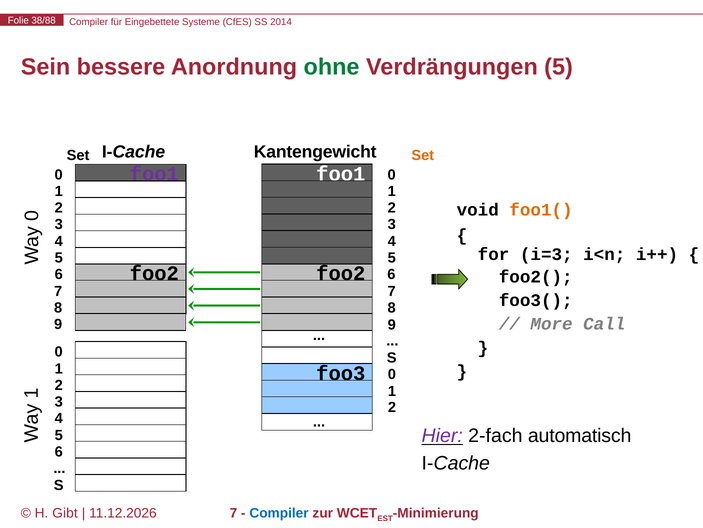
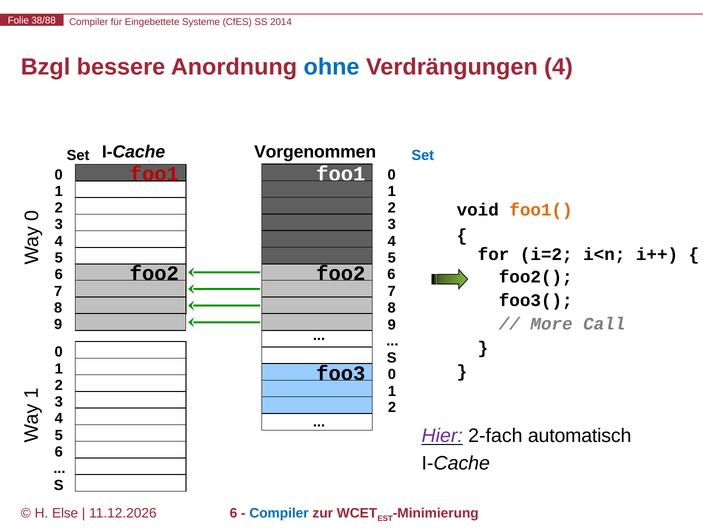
Sein: Sein -> Bzgl (46, 67)
ohne colour: green -> blue (332, 67)
Verdrängungen 5: 5 -> 4 (559, 67)
Kantengewicht: Kantengewicht -> Vorgenommen (315, 152)
Set colour: orange -> blue (423, 155)
foo1 colour: purple -> red (154, 174)
i=3: i=3 -> i=2 (546, 254)
Gibt: Gibt -> Else (65, 512)
7: 7 -> 6 (233, 512)
